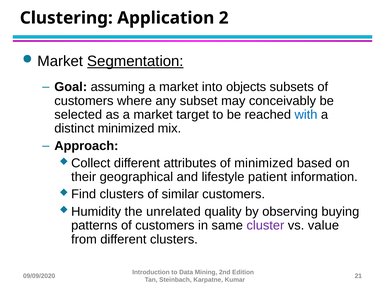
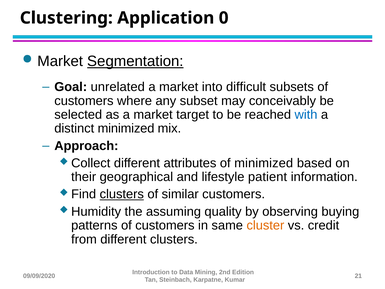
2: 2 -> 0 (224, 18)
assuming: assuming -> unrelated (118, 87)
objects: objects -> difficult (246, 87)
clusters underline: none -> present (122, 194)
unrelated: unrelated -> assuming (174, 211)
cluster colour: purple -> orange (265, 225)
value: value -> credit (324, 225)
